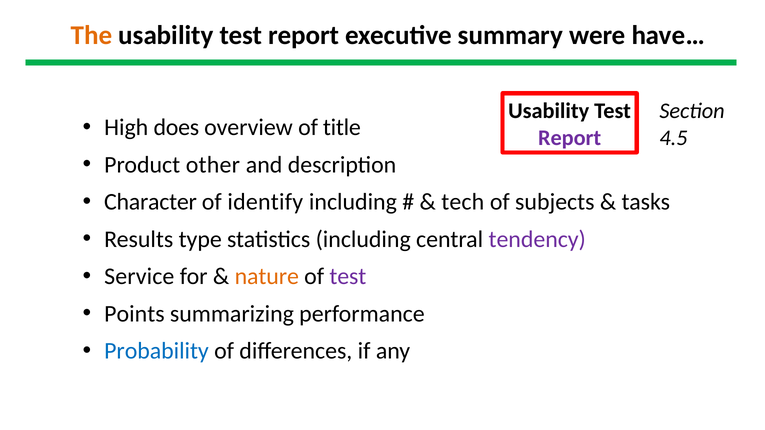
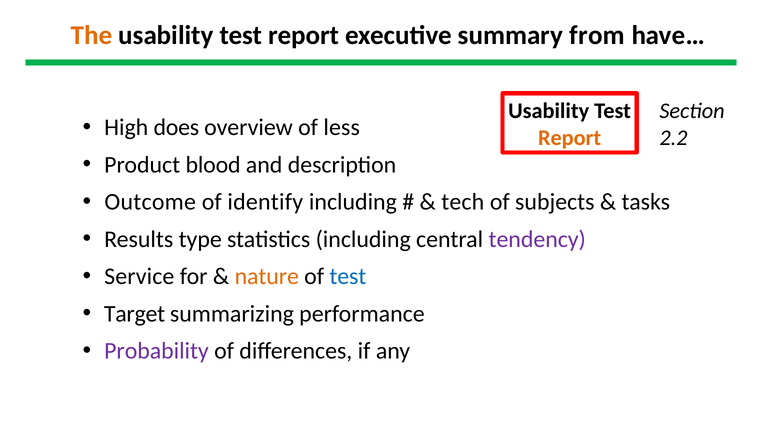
were: were -> from (597, 36)
title: title -> less (342, 128)
Report colour: purple -> orange (570, 138)
4.5: 4.5 -> 2.2 (673, 138)
other: other -> blood (213, 165)
Character: Character -> Outcome (150, 202)
test colour: purple -> blue (348, 277)
Points: Points -> Target (135, 314)
Probability colour: blue -> purple (156, 351)
